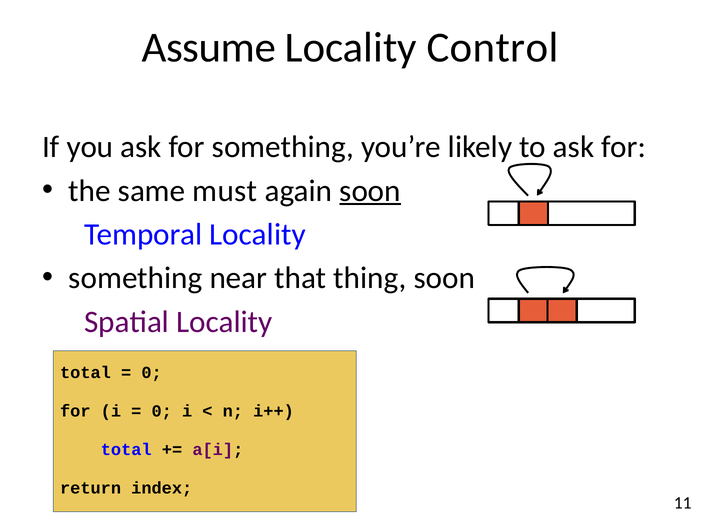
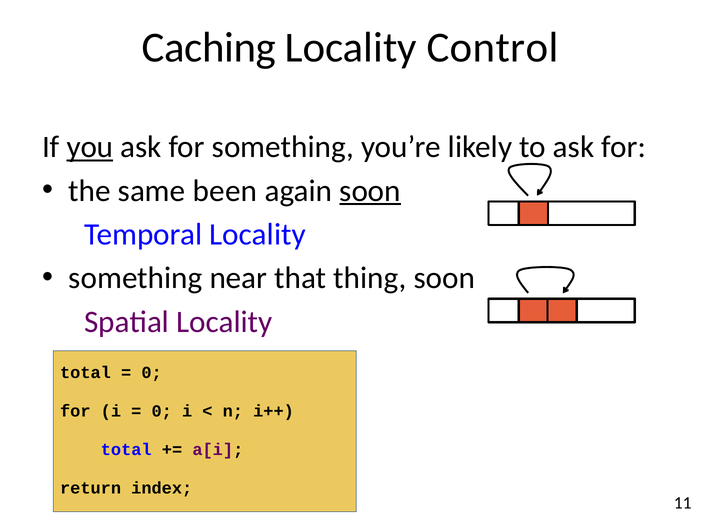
Assume: Assume -> Caching (209, 48)
you underline: none -> present (90, 147)
must: must -> been (225, 191)
